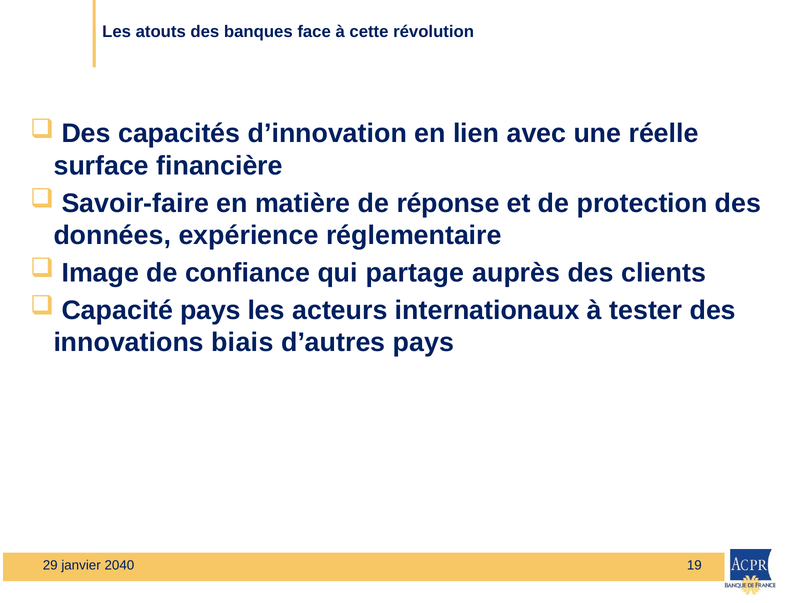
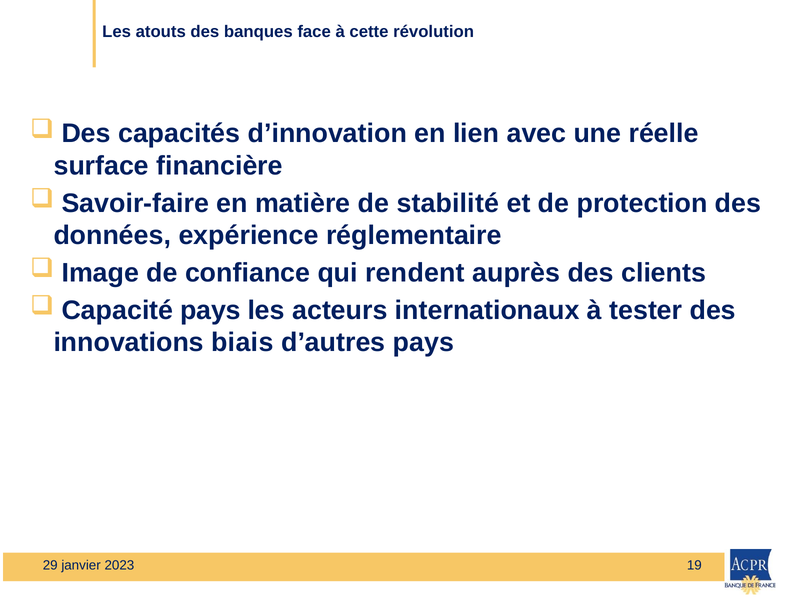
réponse: réponse -> stabilité (448, 203)
partage: partage -> rendent (415, 273)
2040: 2040 -> 2023 (119, 565)
